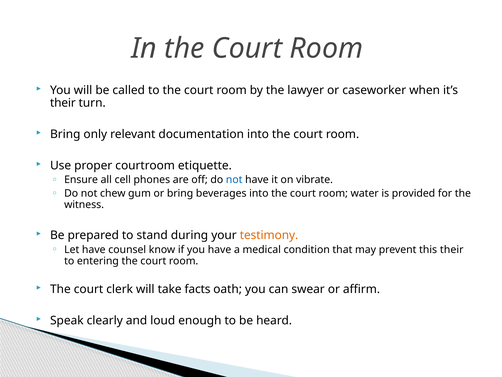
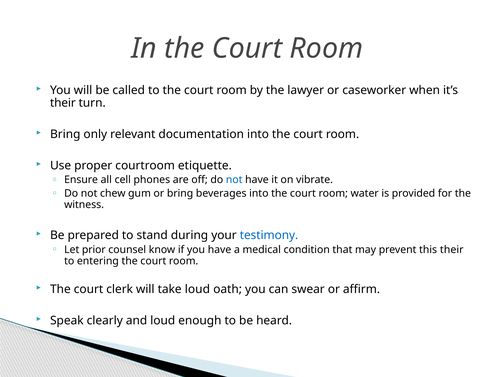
testimony colour: orange -> blue (269, 235)
Let have: have -> prior (94, 249)
take facts: facts -> loud (197, 289)
